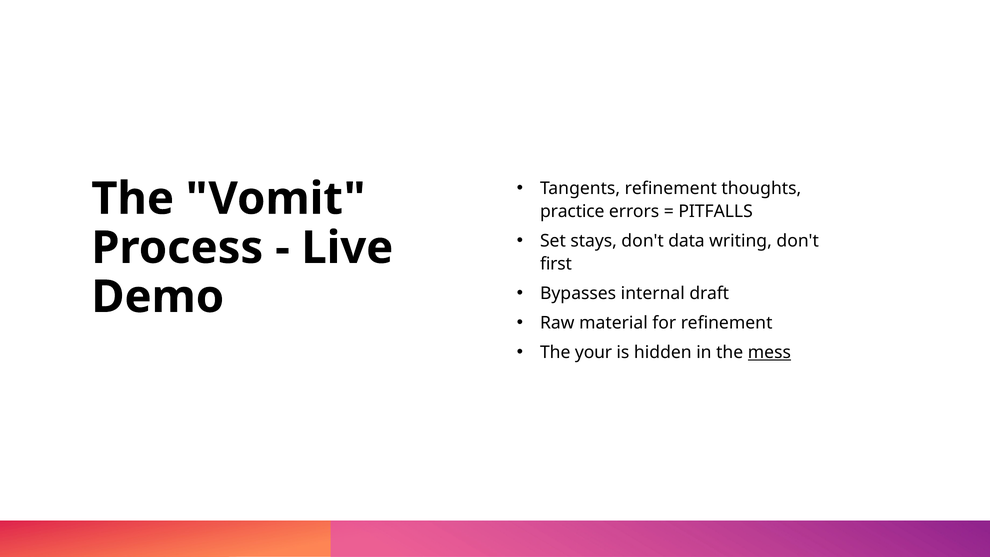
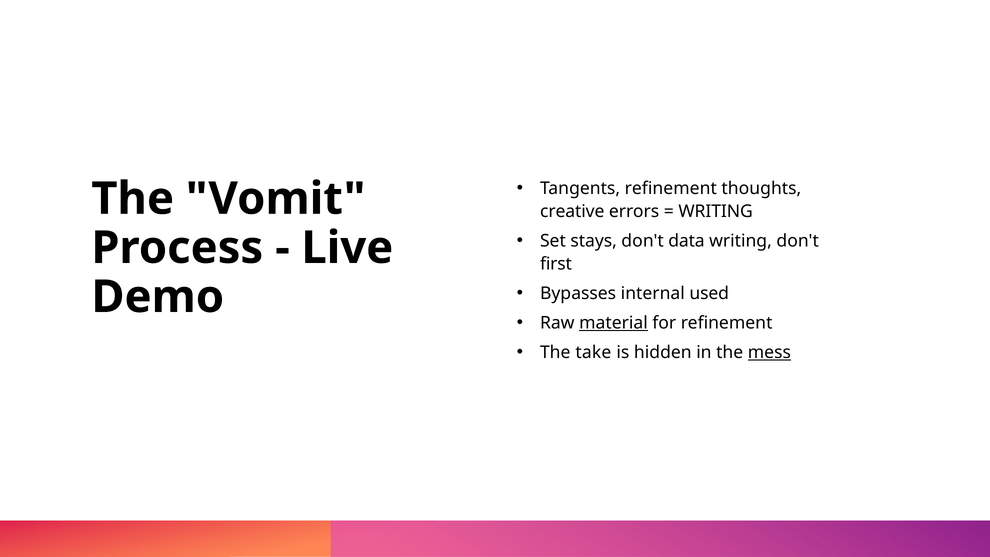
practice: practice -> creative (572, 212)
PITFALLS: PITFALLS -> WRITING (716, 212)
draft: draft -> used (709, 293)
material underline: none -> present (613, 323)
your: your -> take (593, 352)
